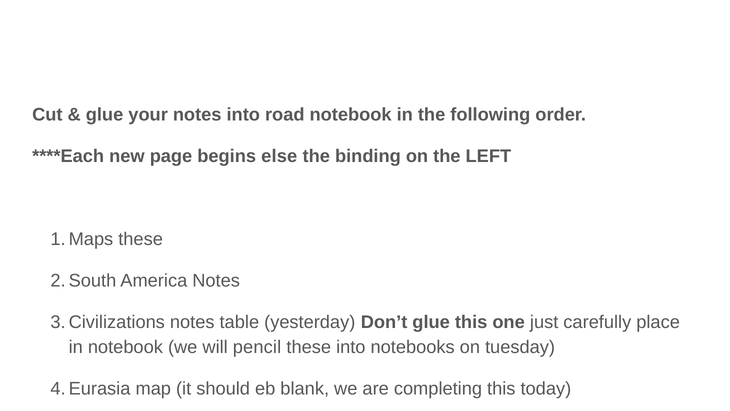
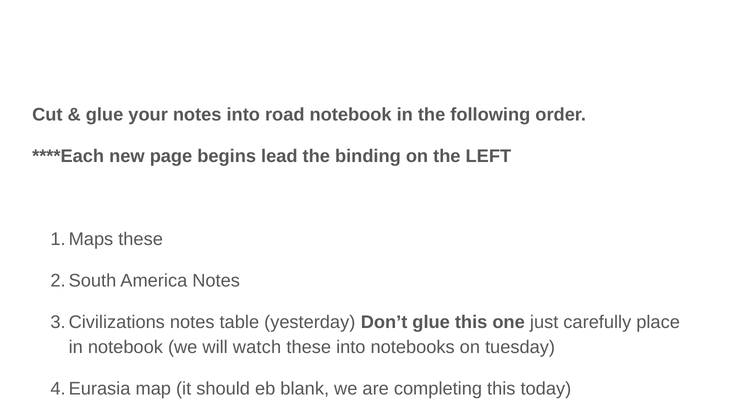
else: else -> lead (279, 156)
pencil: pencil -> watch (257, 347)
